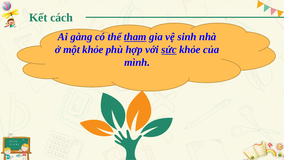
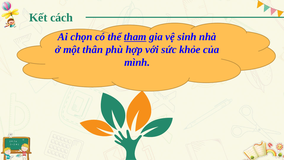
gàng: gàng -> chọn (81, 37)
một khỏe: khỏe -> thân (93, 50)
sức underline: present -> none (169, 50)
